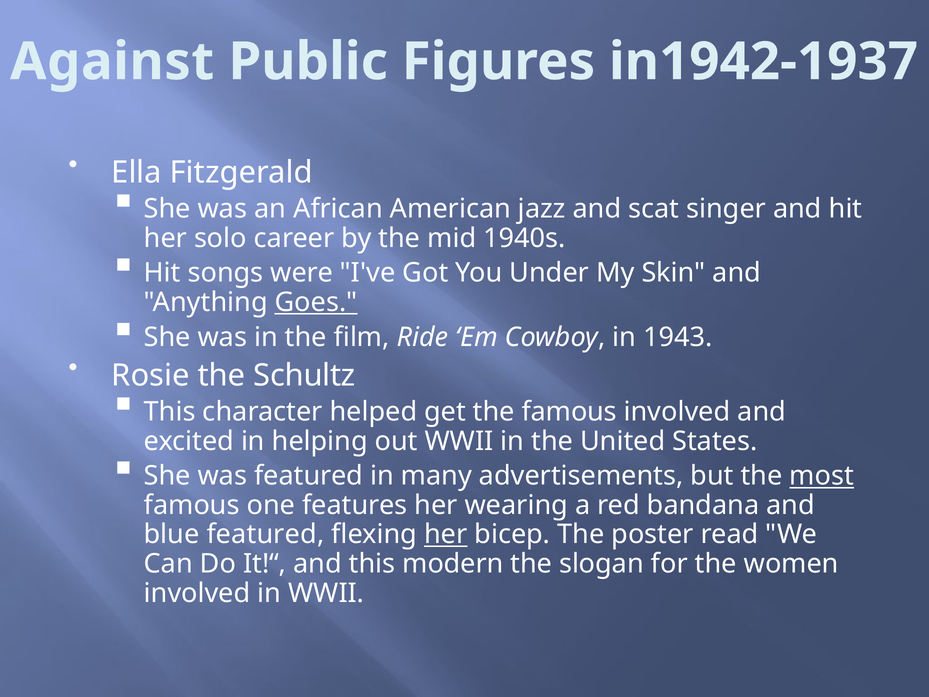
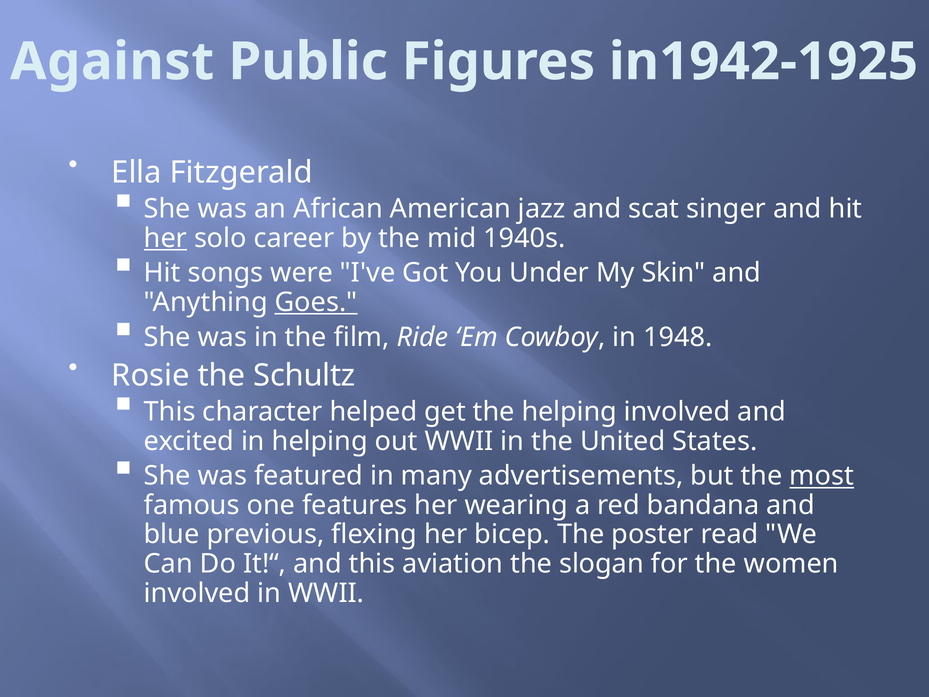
in1942-1937: in1942-1937 -> in1942-1925 (763, 62)
her underline: none -> present (165, 238)
1943: 1943 -> 1948 (678, 337)
the famous: famous -> helping (569, 412)
blue featured: featured -> previous (265, 534)
her underline: present -> none (446, 534)
modern: modern -> aviation (453, 564)
